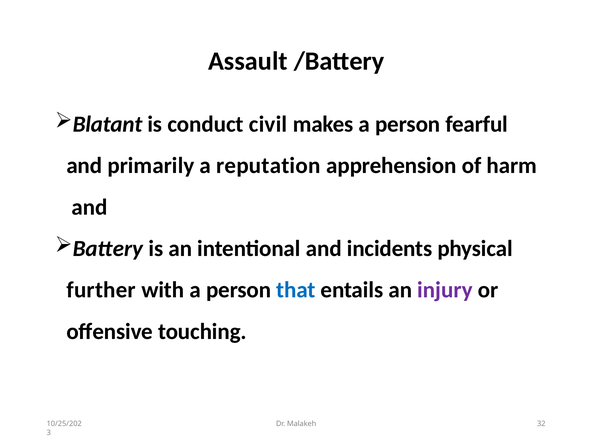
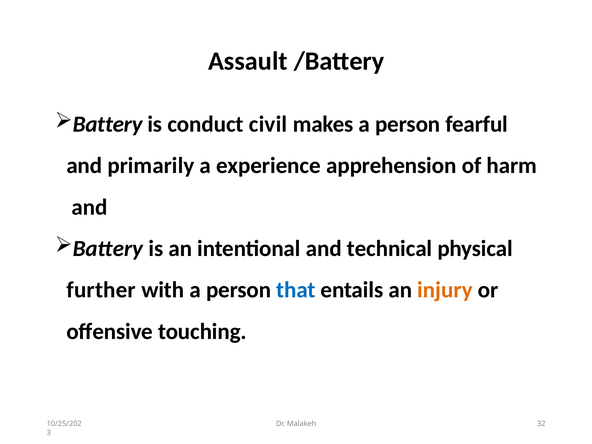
Blatant: Blatant -> Battery (108, 124)
reputation: reputation -> experience (268, 166)
incidents: incidents -> technical (390, 249)
injury colour: purple -> orange (445, 290)
